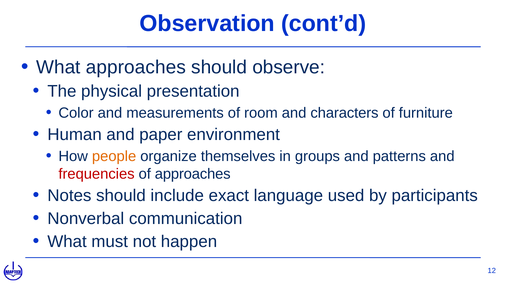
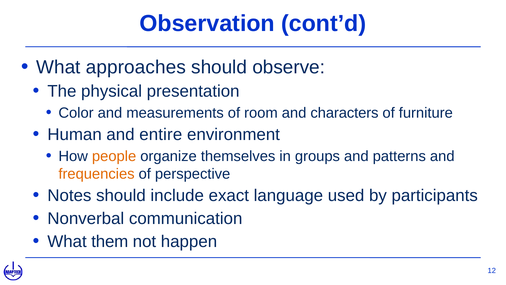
paper: paper -> entire (161, 134)
frequencies colour: red -> orange (97, 174)
of approaches: approaches -> perspective (193, 174)
must: must -> them (110, 241)
